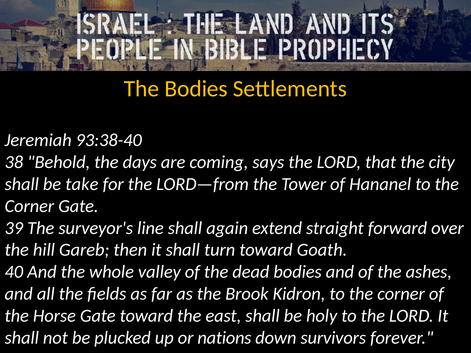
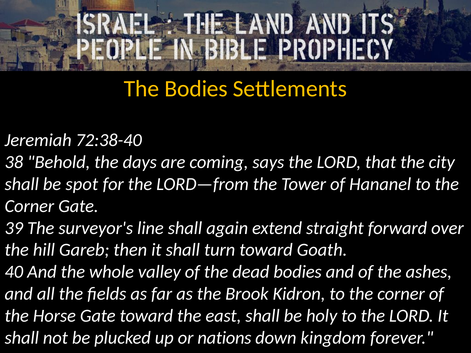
93:38-40: 93:38-40 -> 72:38-40 (109, 140)
take: take -> spot (82, 184)
survivors: survivors -> kingdom (333, 338)
